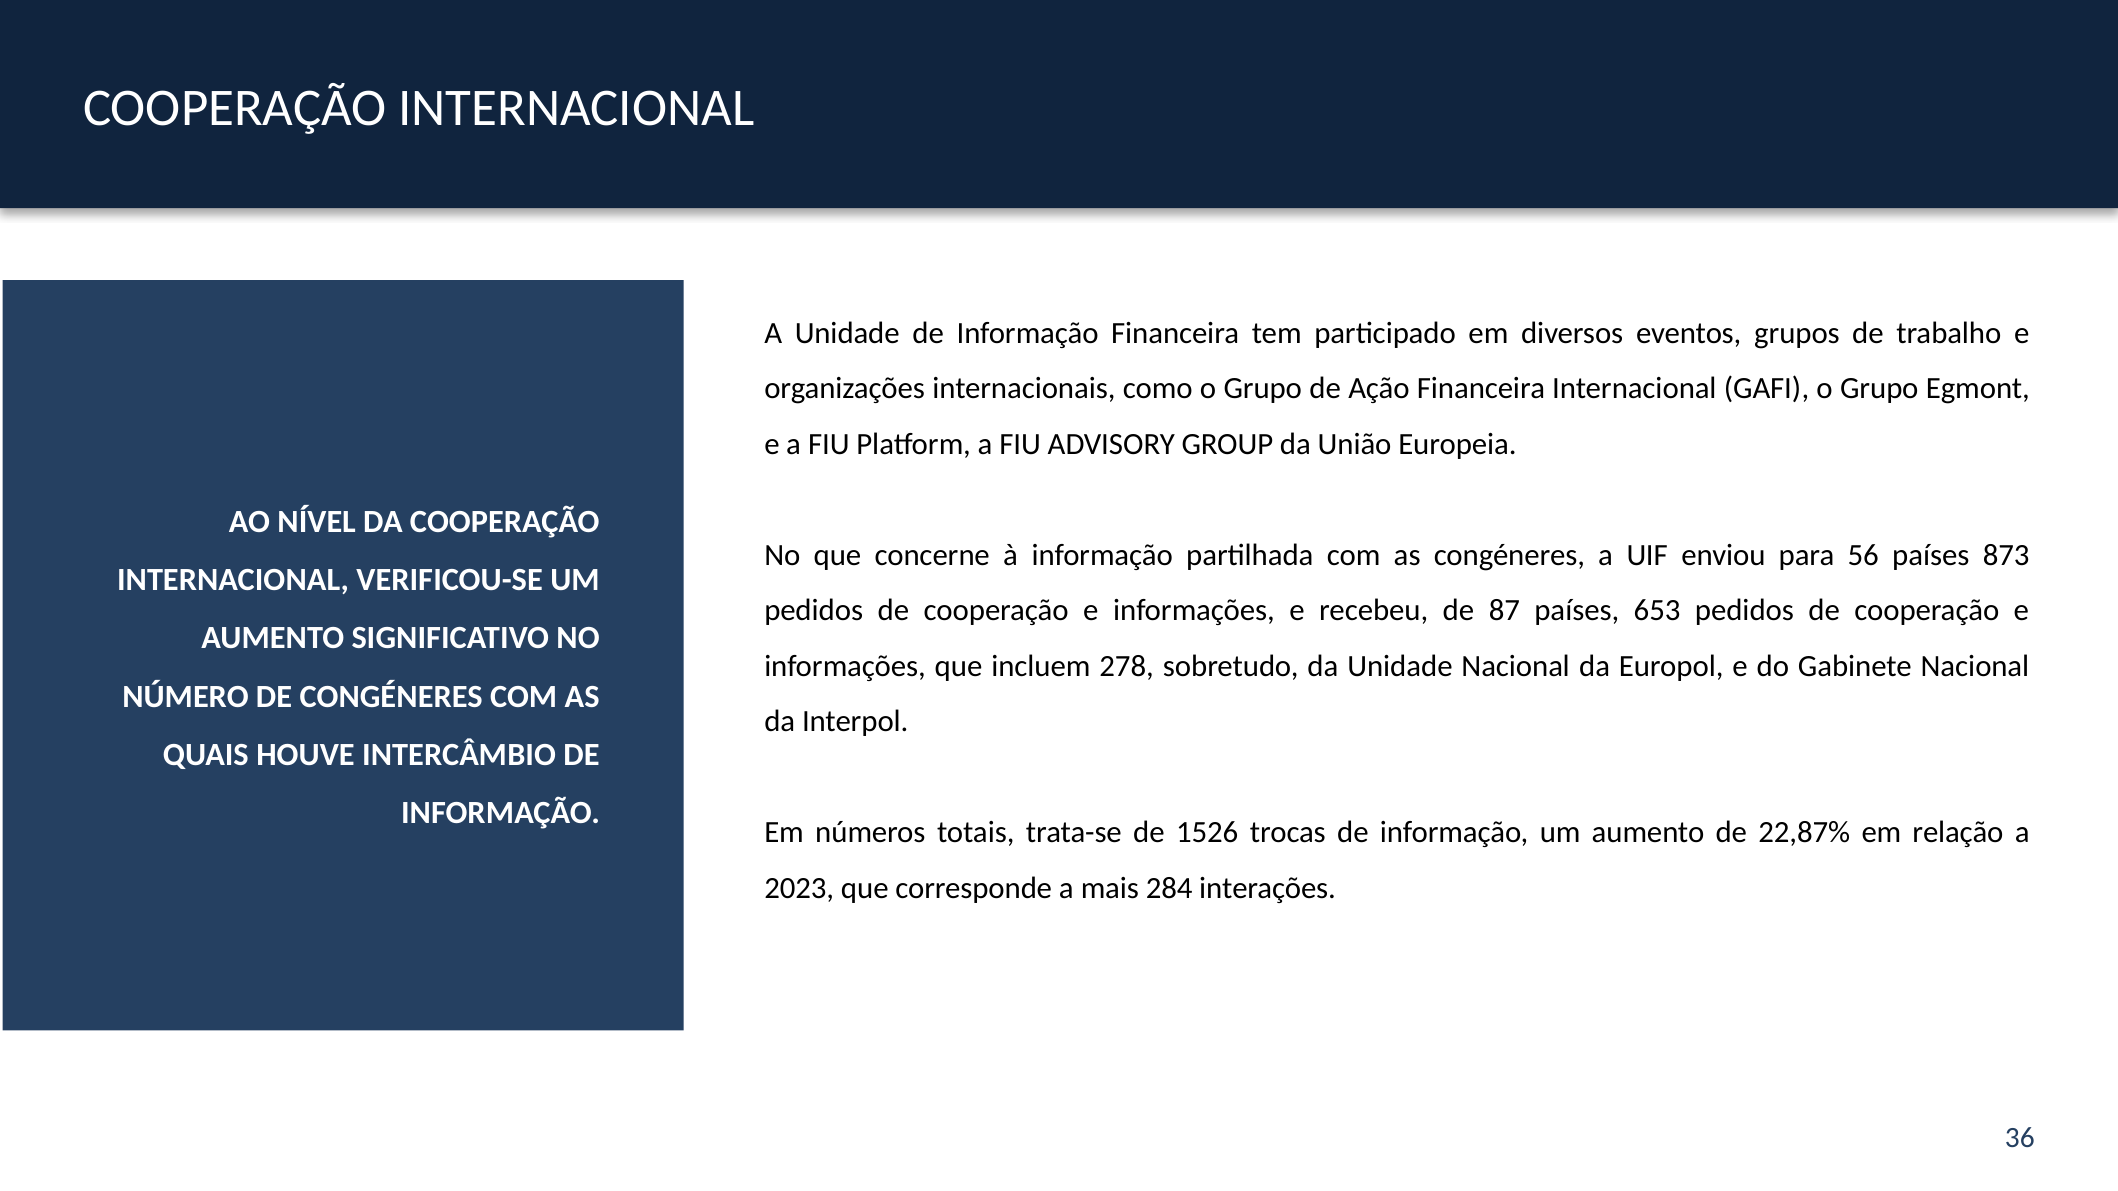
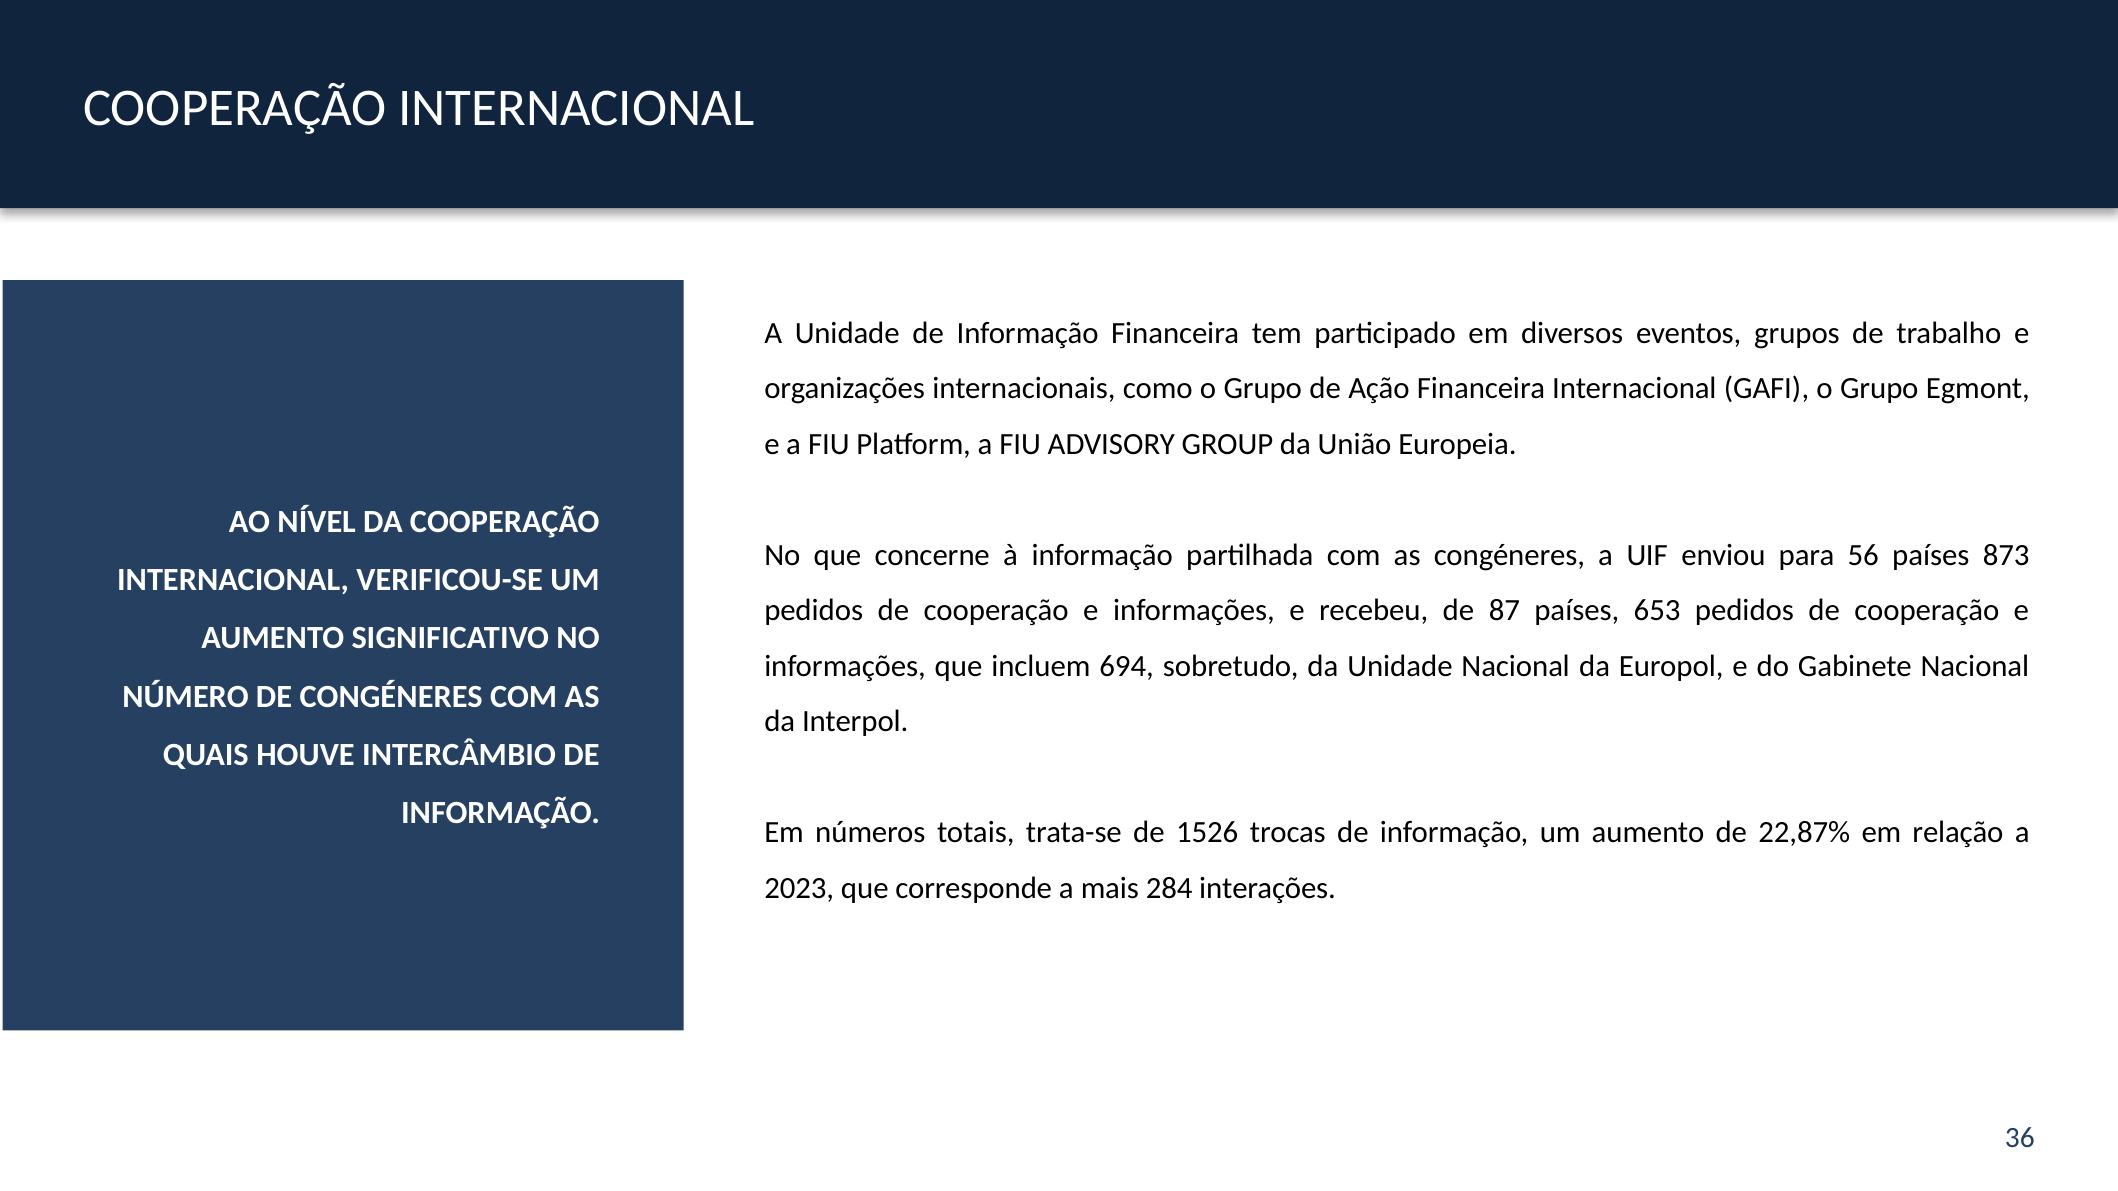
278: 278 -> 694 (1127, 666)
